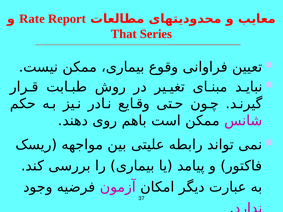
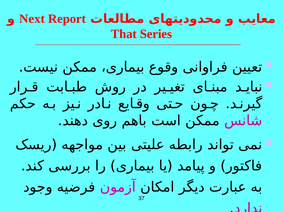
Rate: Rate -> Next (32, 19)
